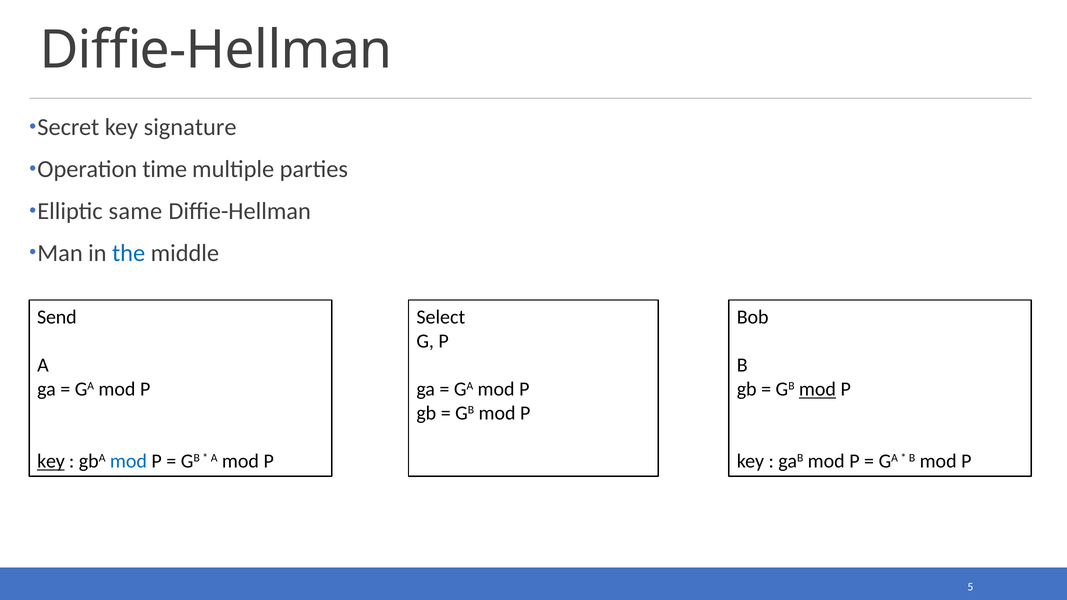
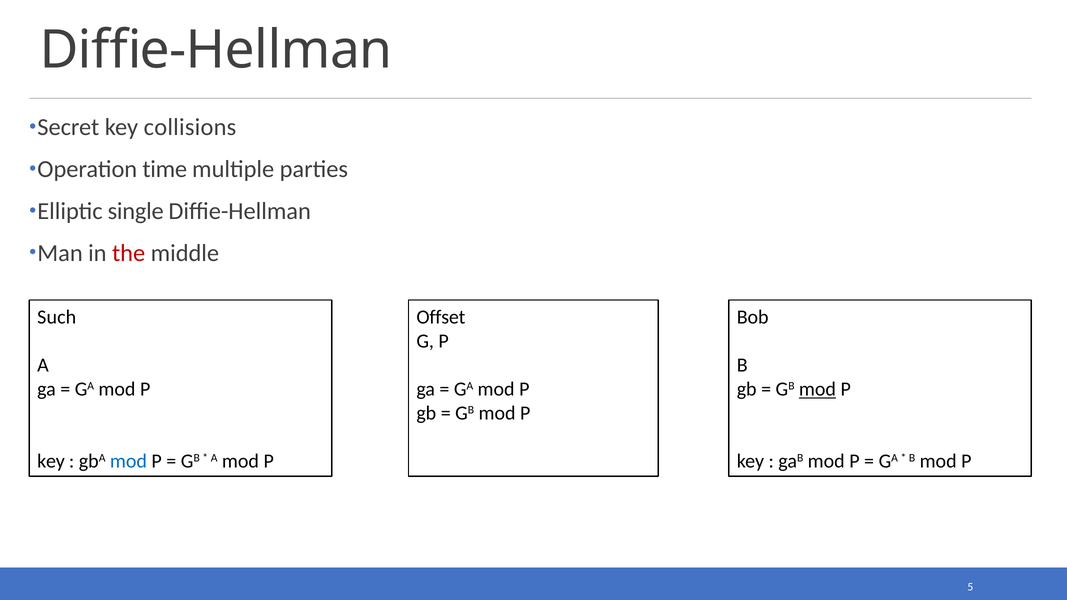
signature: signature -> collisions (190, 127)
same: same -> single (136, 211)
the colour: blue -> red (129, 253)
Send: Send -> Such (57, 317)
Select: Select -> Offset (441, 317)
key underline: present -> none (51, 461)
